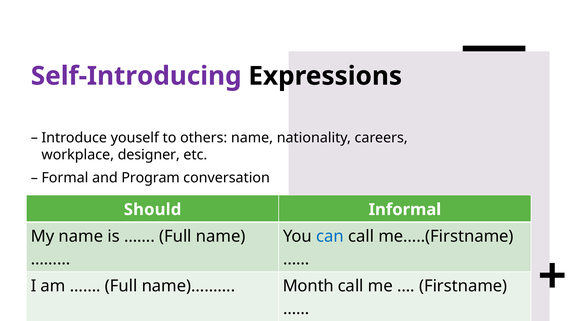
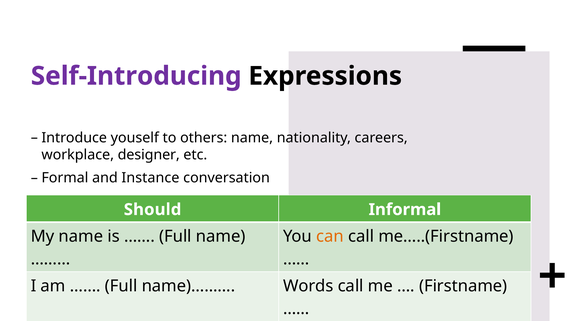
Program: Program -> Instance (150, 178)
can colour: blue -> orange (330, 237)
Month: Month -> Words (308, 286)
